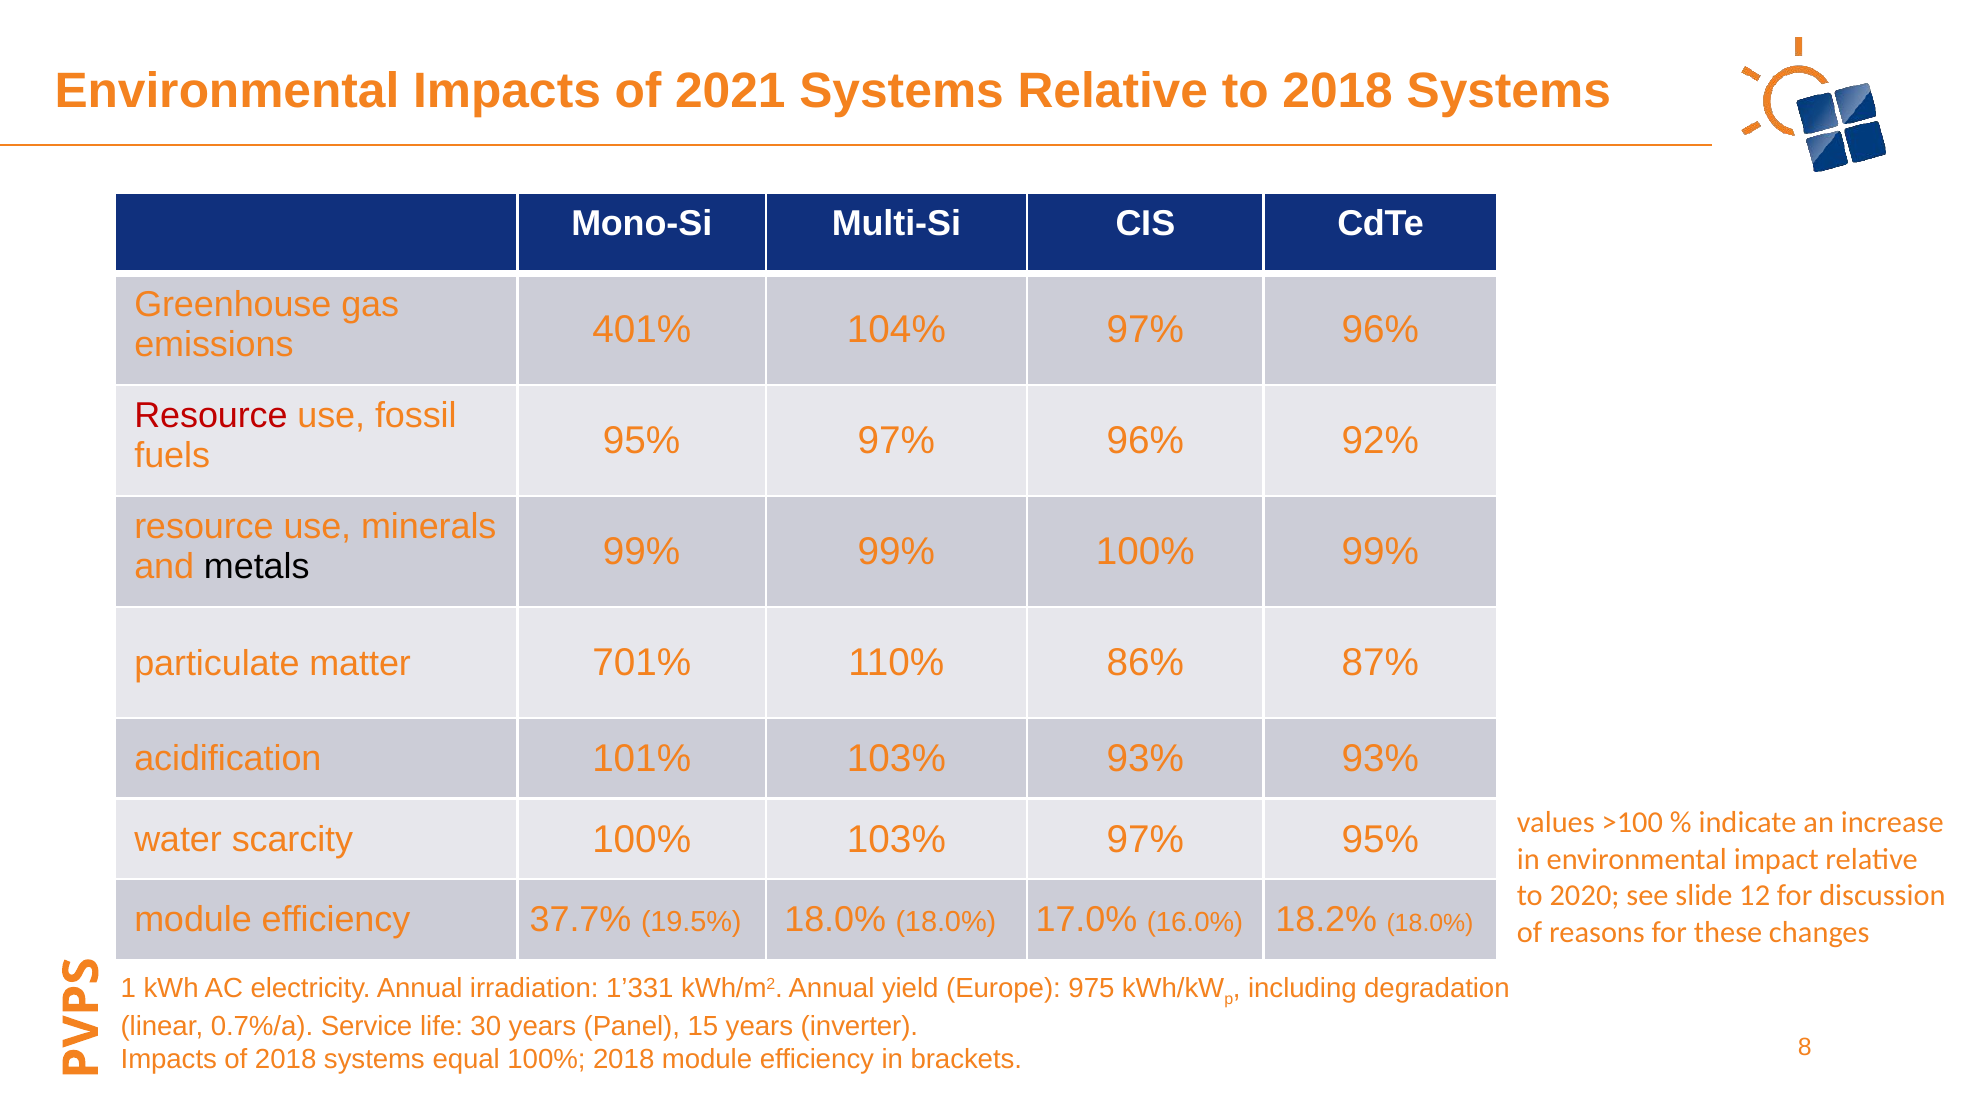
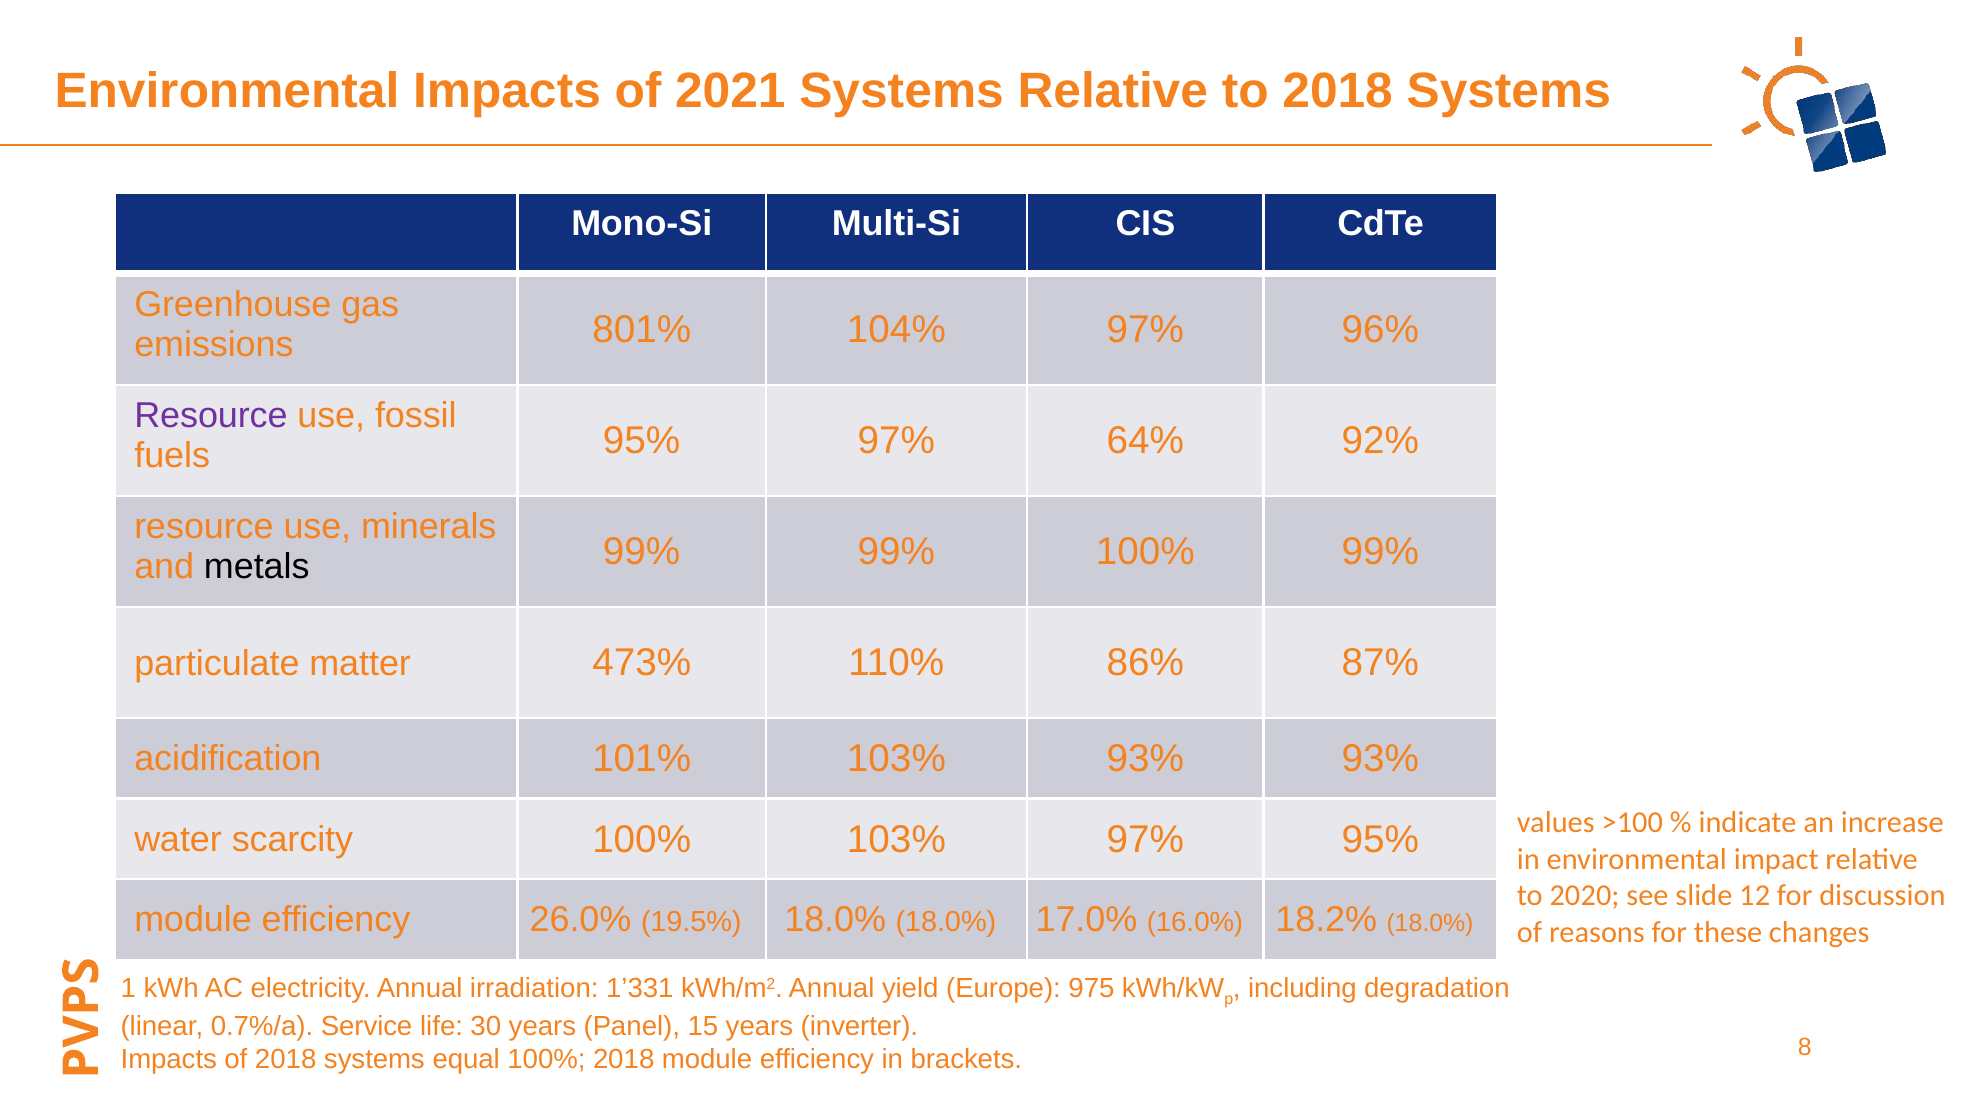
401%: 401% -> 801% (642, 330)
Resource colour: red -> purple (211, 415)
95% 97% 96%: 96% -> 64% (1145, 441)
701%: 701% -> 473% (642, 663)
37.7%: 37.7% -> 26.0% (581, 920)
